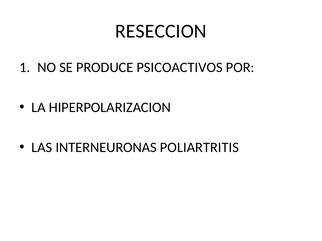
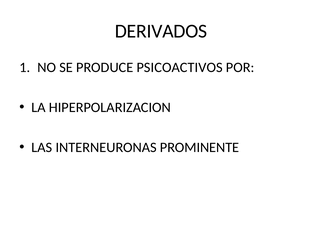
RESECCION: RESECCION -> DERIVADOS (161, 31)
POLIARTRITIS: POLIARTRITIS -> PROMINENTE (200, 148)
